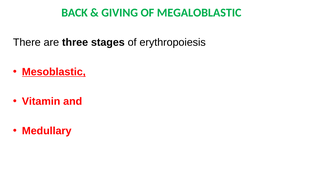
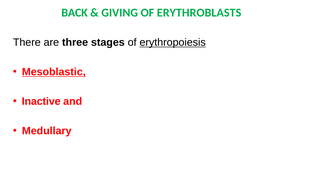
MEGALOBLASTIC: MEGALOBLASTIC -> ERYTHROBLASTS (199, 13)
erythropoiesis underline: none -> present (173, 43)
Vitamin: Vitamin -> Inactive (41, 102)
